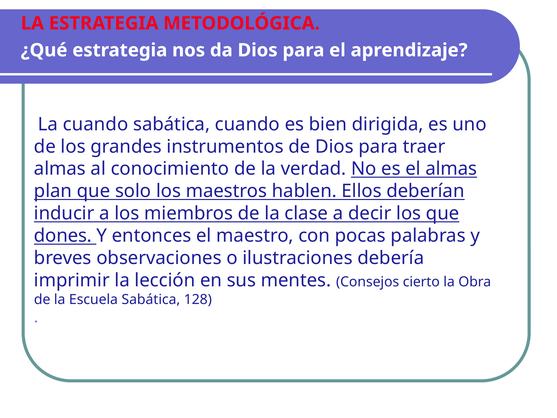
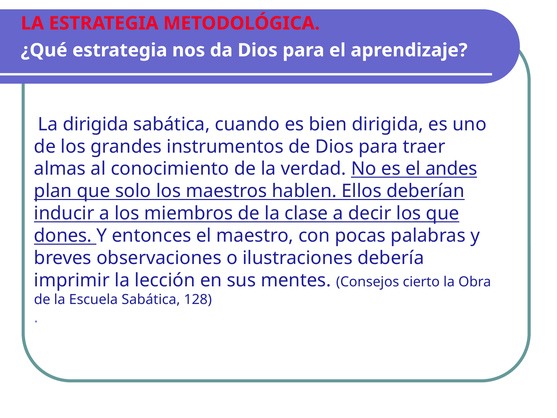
La cuando: cuando -> dirigida (96, 124)
el almas: almas -> andes (451, 169)
